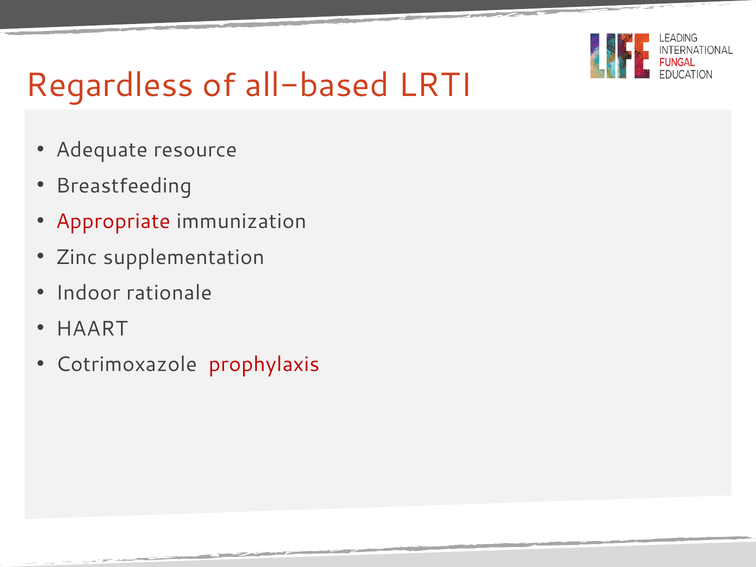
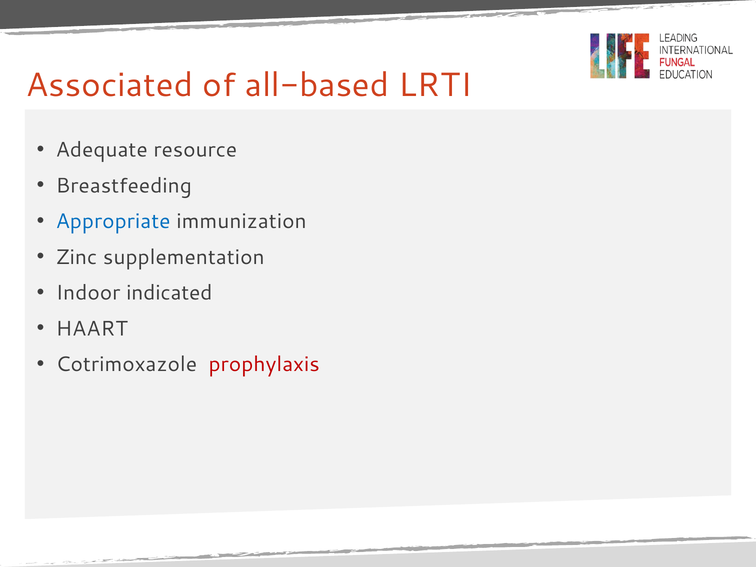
Regardless: Regardless -> Associated (110, 85)
Appropriate colour: red -> blue (113, 221)
rationale: rationale -> indicated (169, 293)
